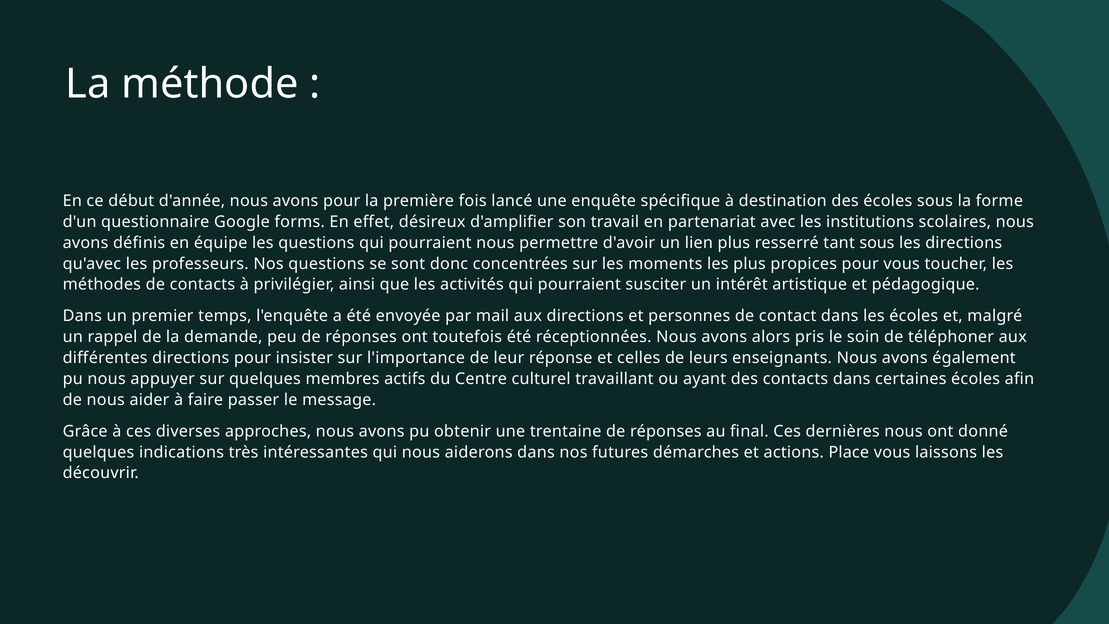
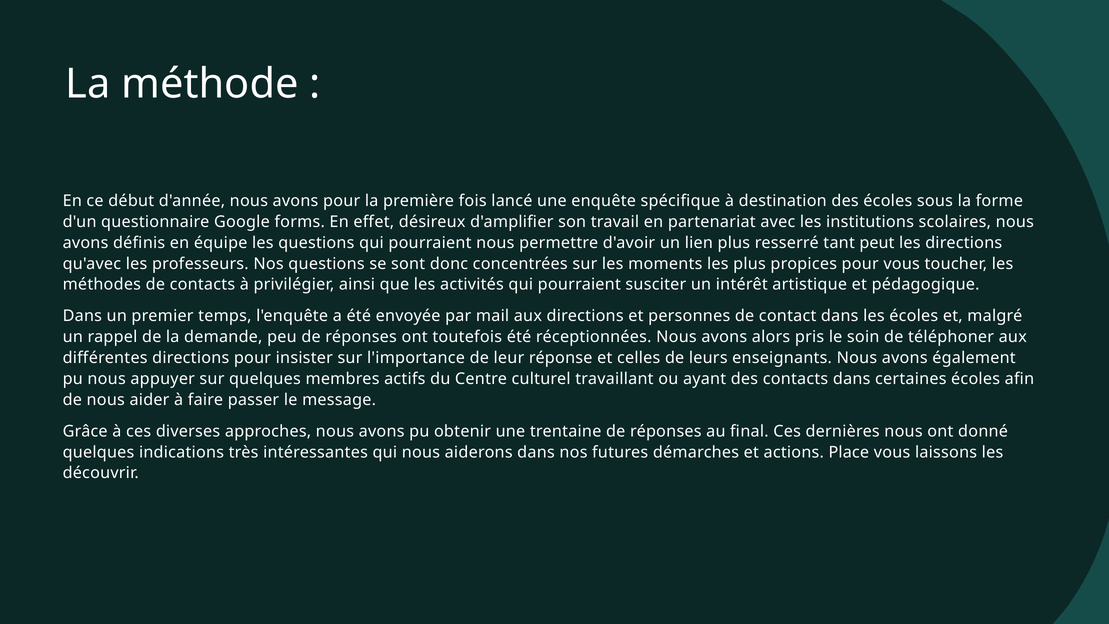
tant sous: sous -> peut (877, 243)
